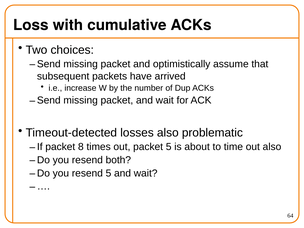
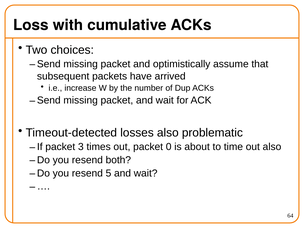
8: 8 -> 3 (81, 147)
packet 5: 5 -> 0 (169, 147)
